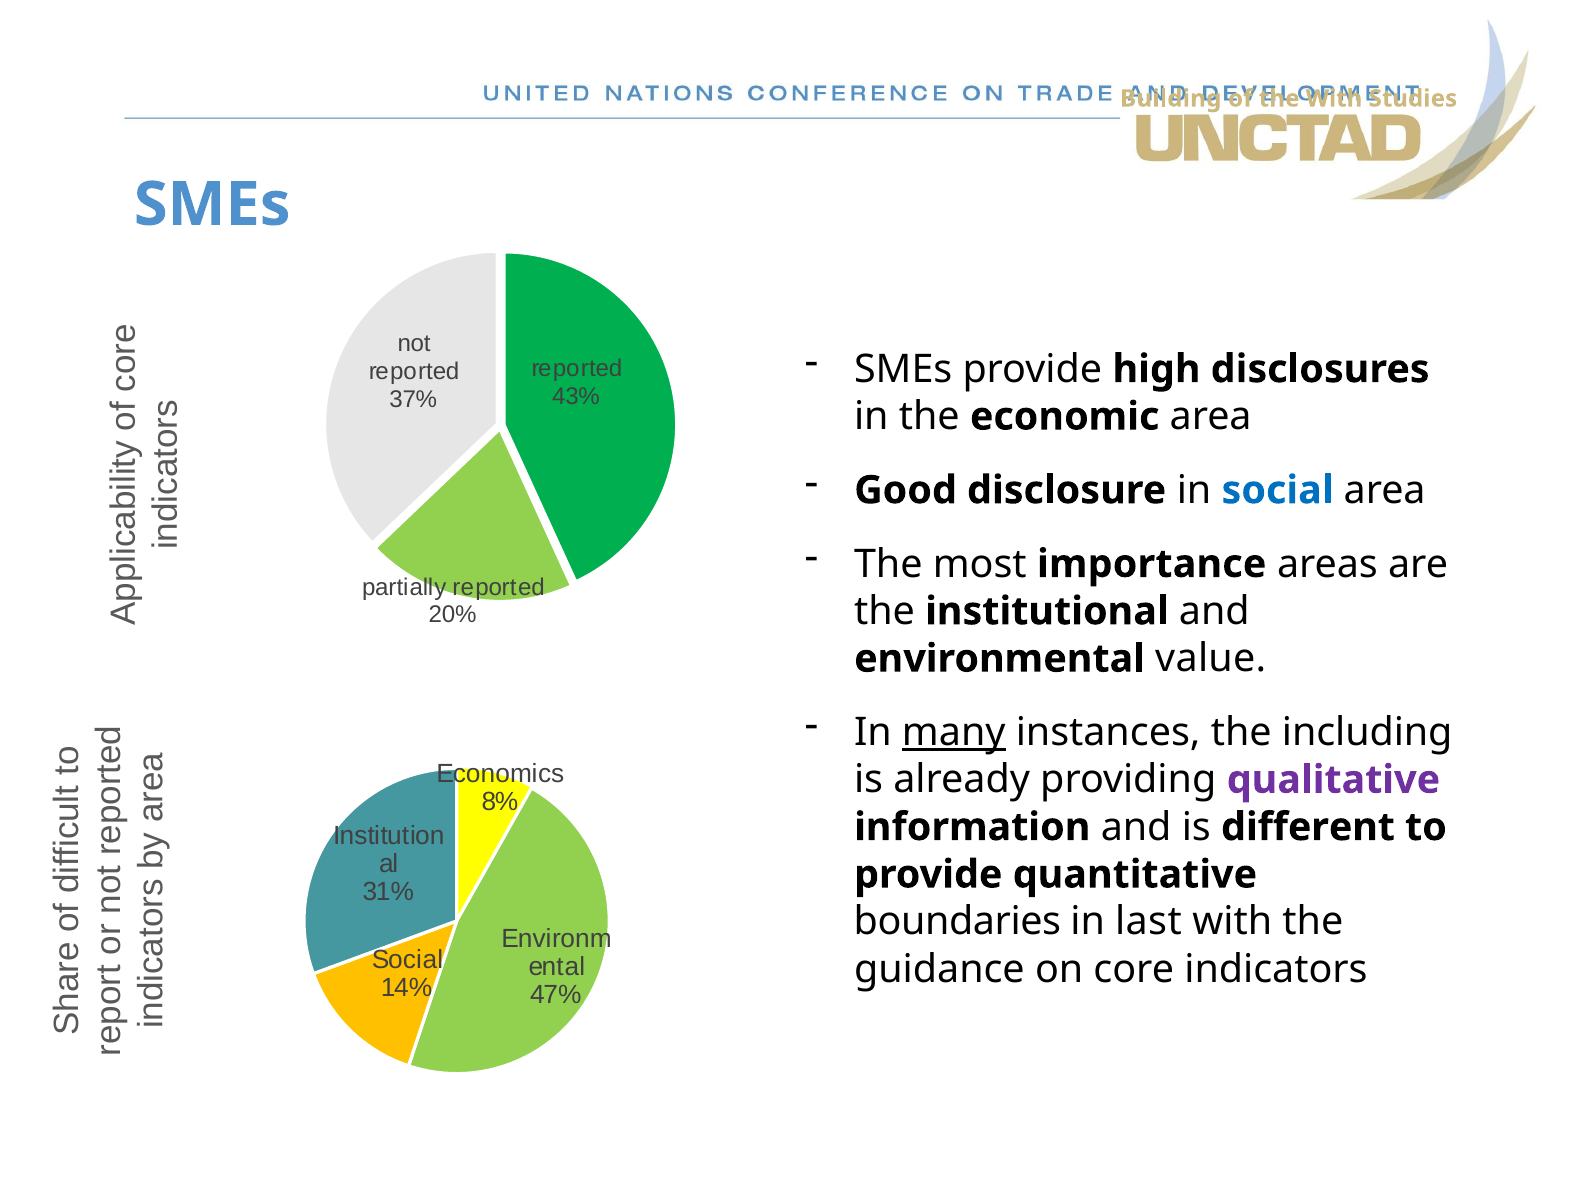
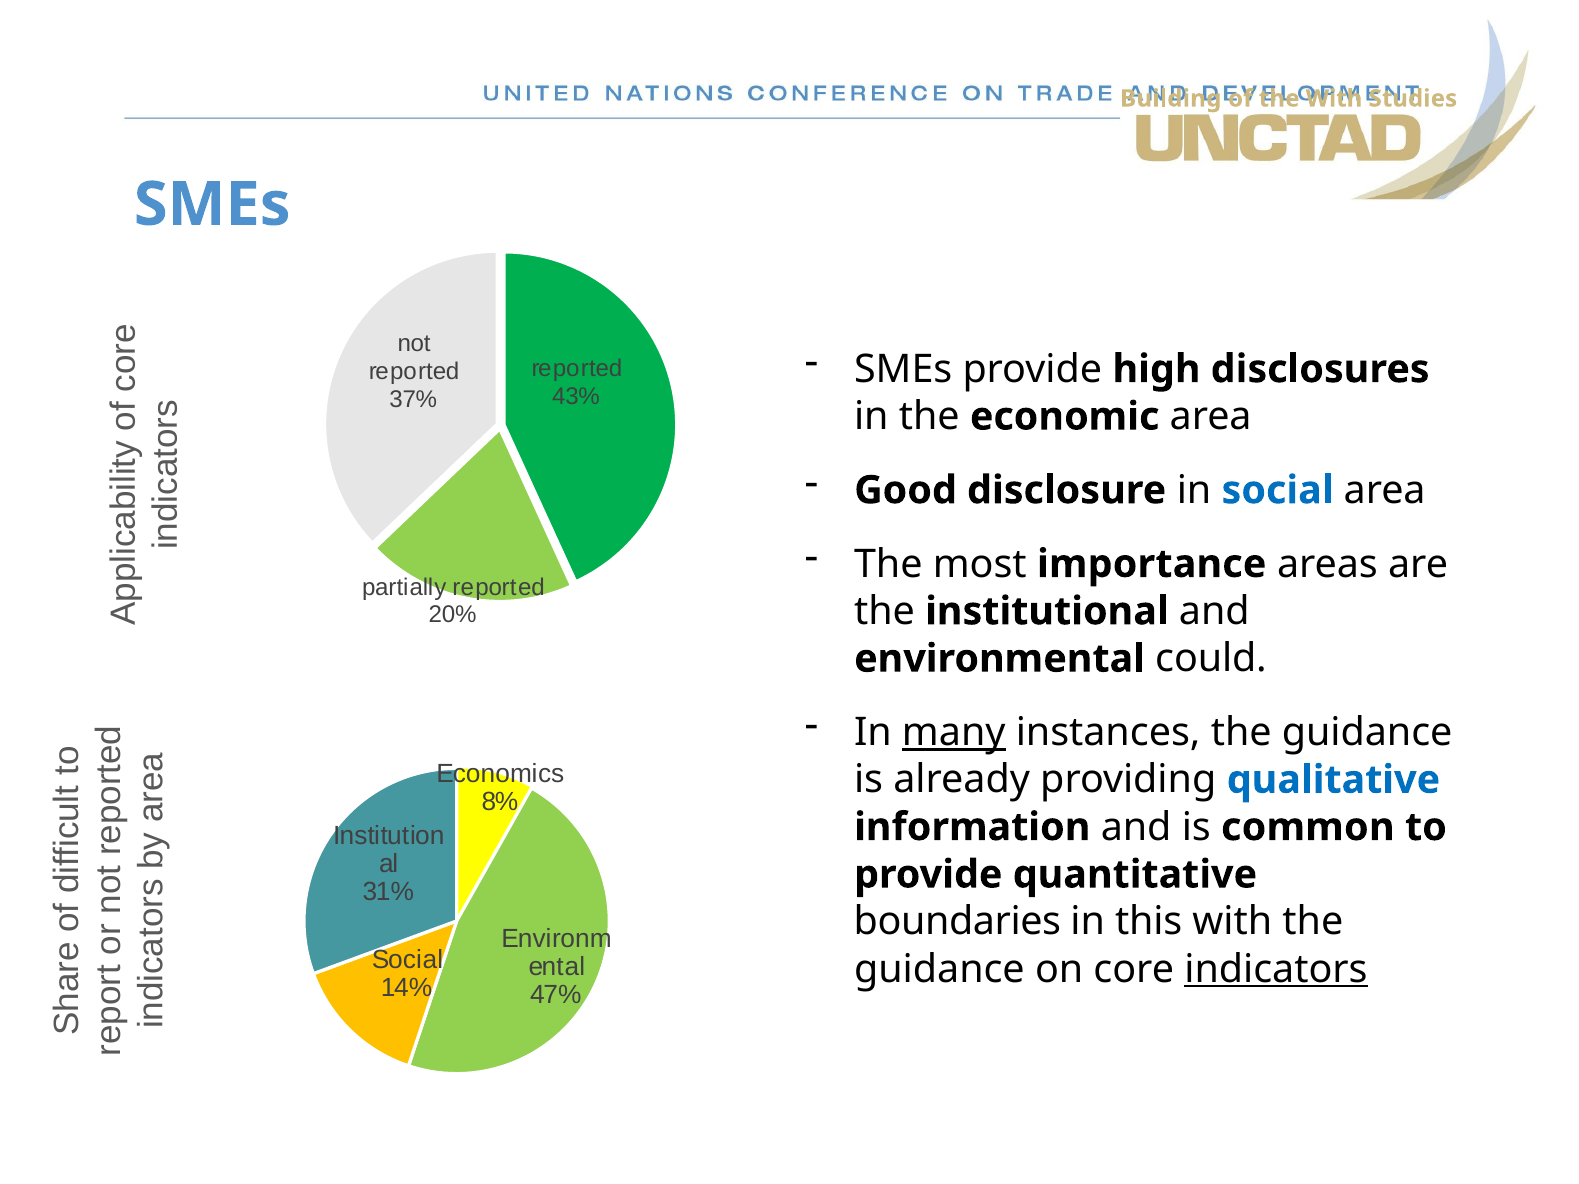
value: value -> could (1211, 659)
instances the including: including -> guidance (1367, 733)
qualitative colour: purple -> blue (1333, 780)
different: different -> common (1308, 827)
last: last -> this (1149, 922)
indicators underline: none -> present (1276, 969)
